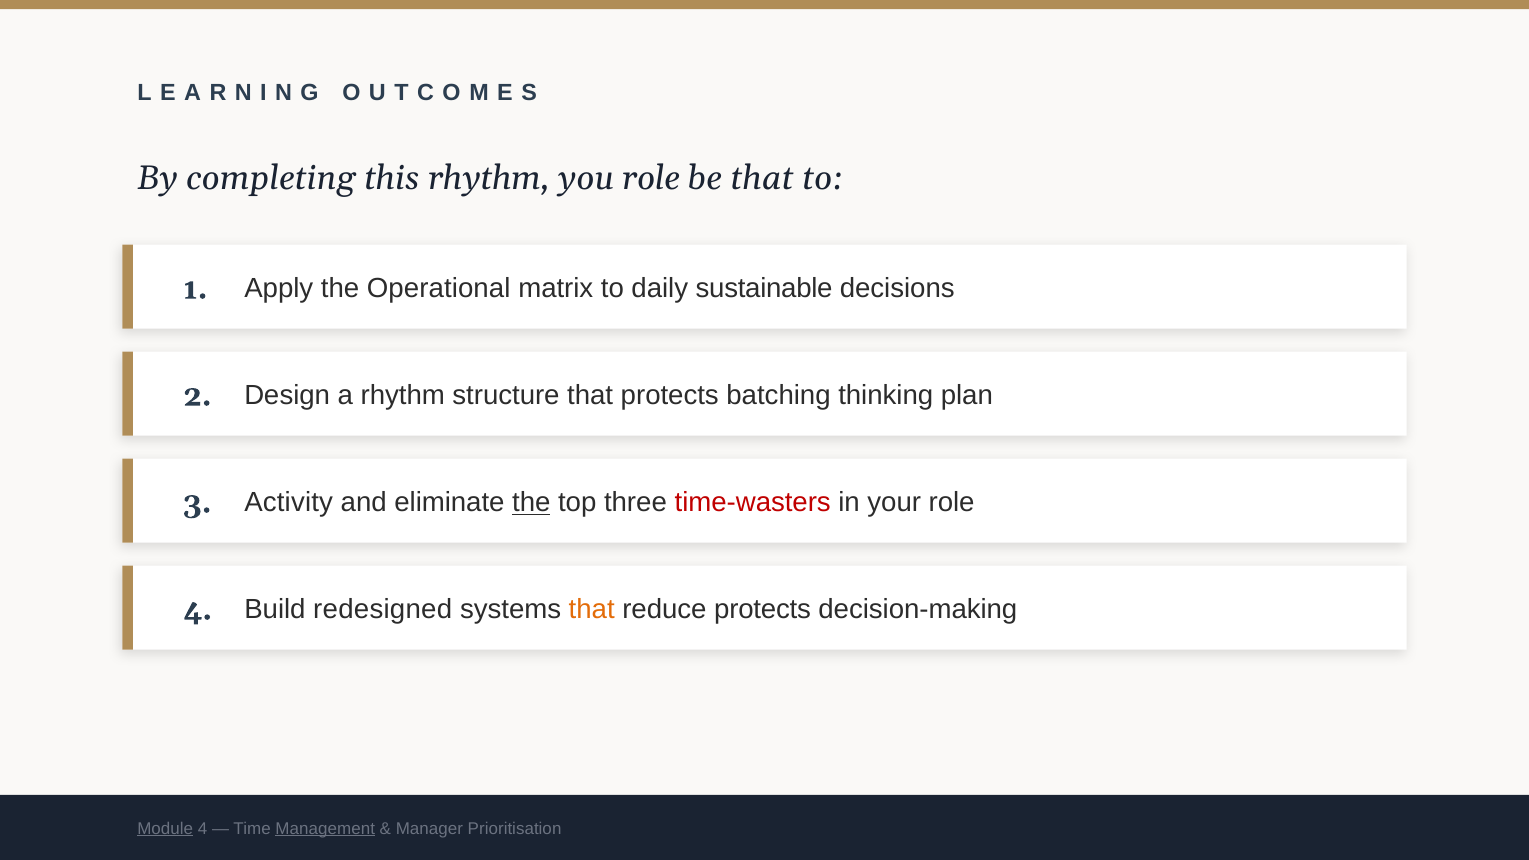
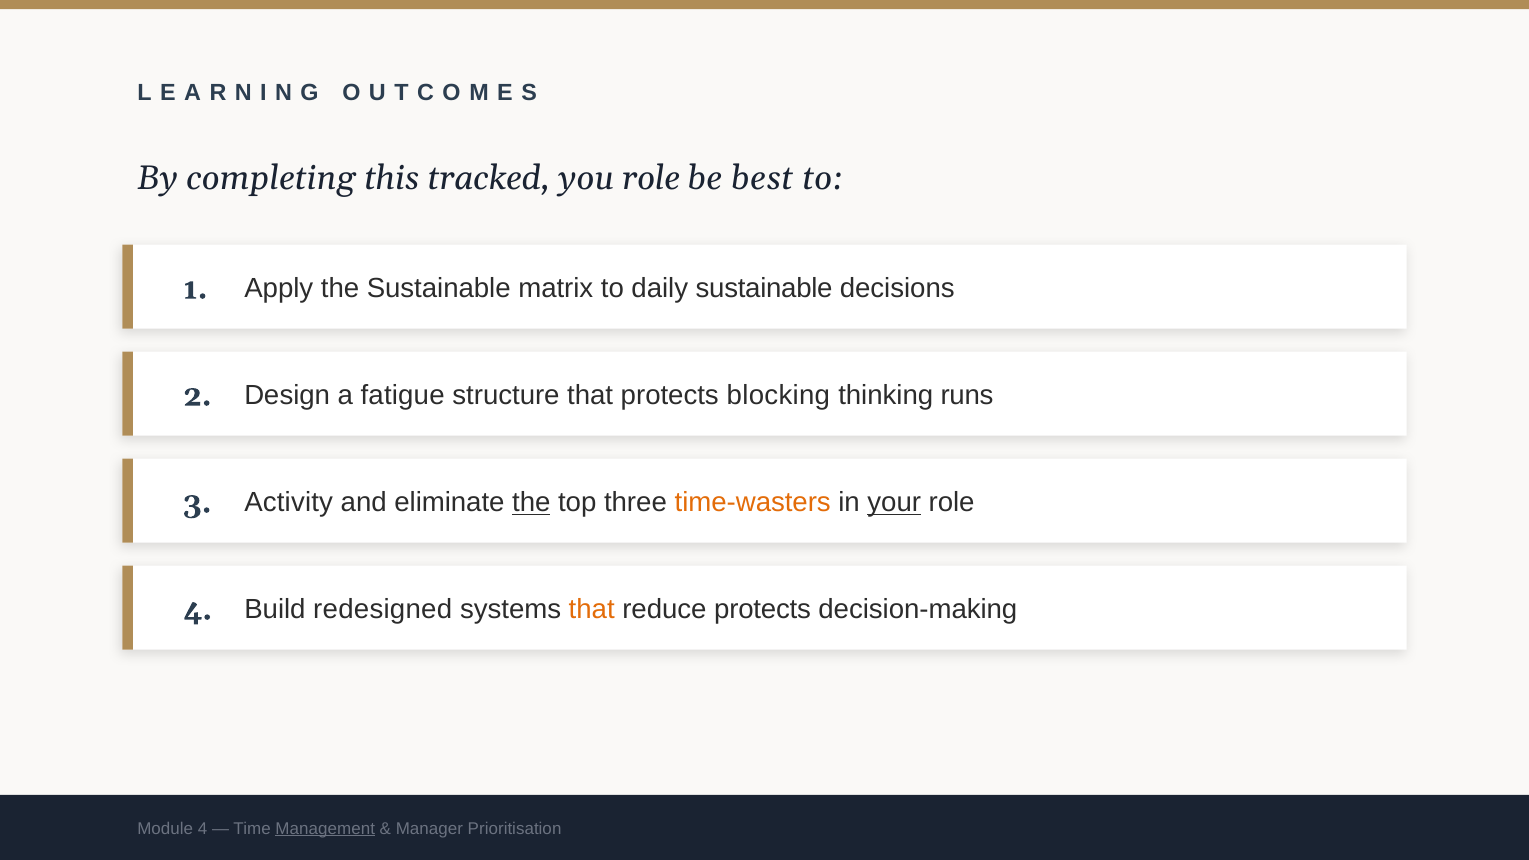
this rhythm: rhythm -> tracked (489, 178)
be that: that -> best (762, 178)
the Operational: Operational -> Sustainable (439, 289)
a rhythm: rhythm -> fatigue (403, 396)
batching: batching -> blocking (778, 396)
plan: plan -> runs (967, 396)
time-wasters colour: red -> orange (753, 503)
your underline: none -> present (894, 503)
Module underline: present -> none (165, 829)
